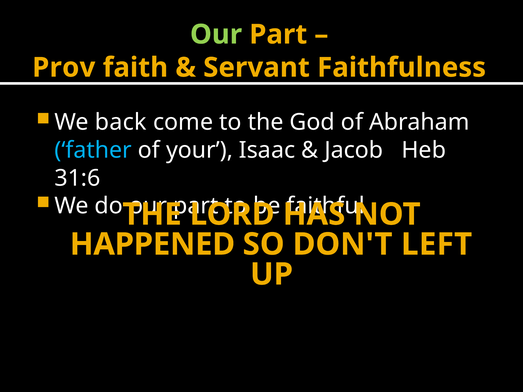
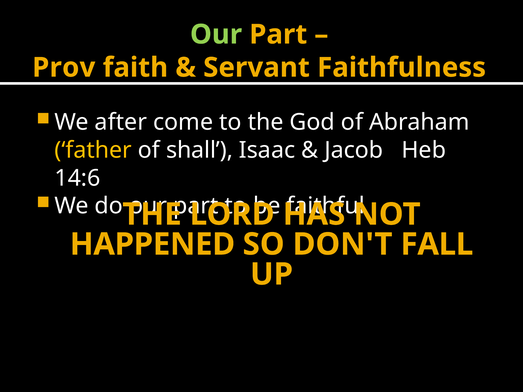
back: back -> after (121, 122)
father colour: light blue -> yellow (93, 150)
your: your -> shall (200, 150)
31:6: 31:6 -> 14:6 (77, 178)
LEFT: LEFT -> FALL (437, 244)
